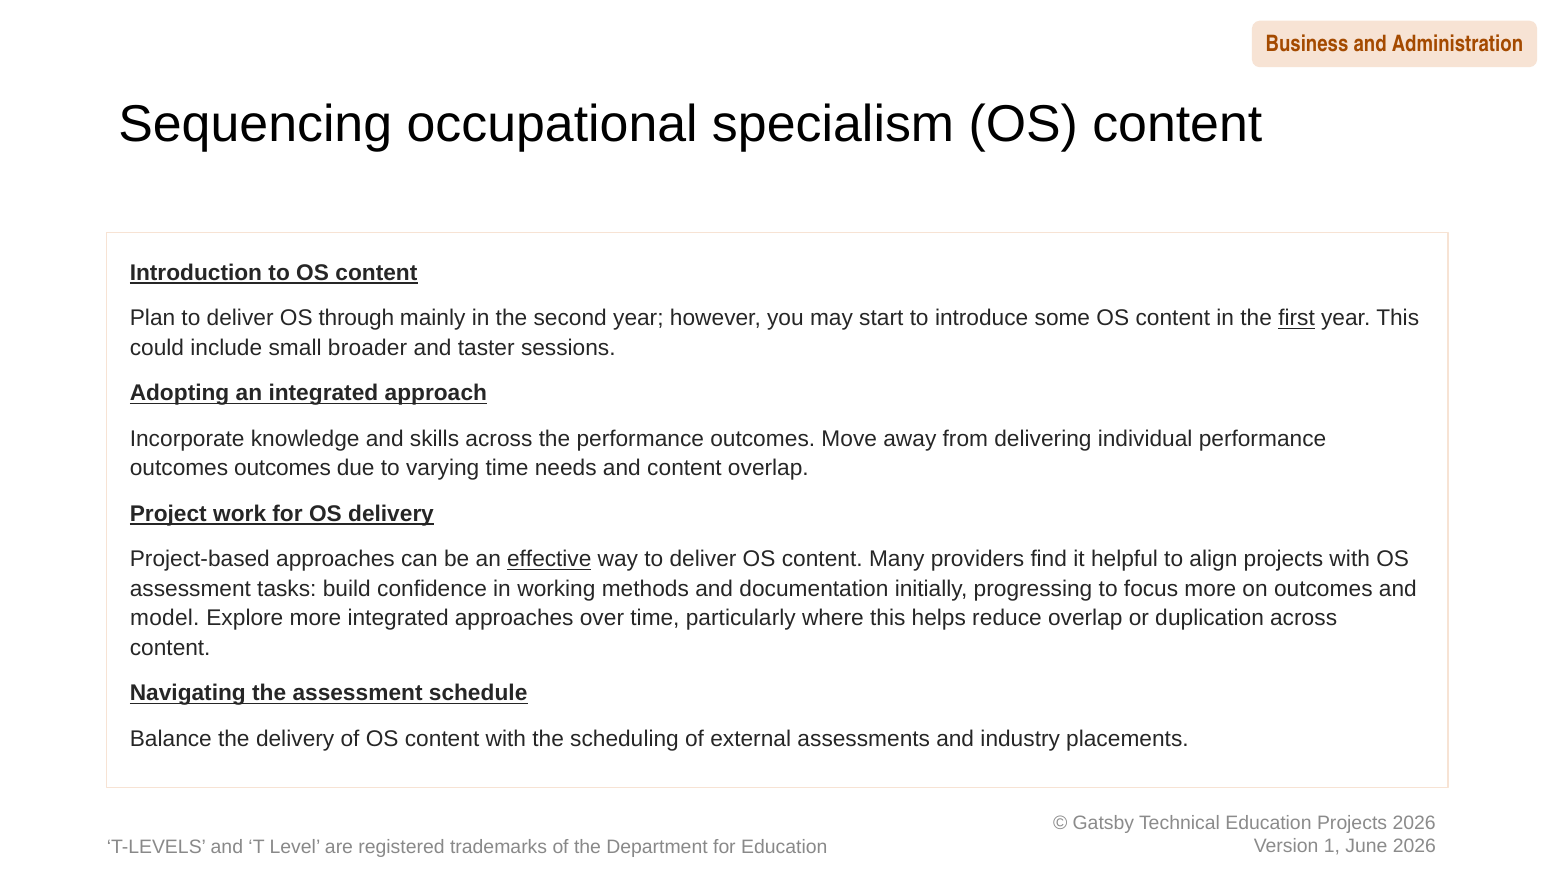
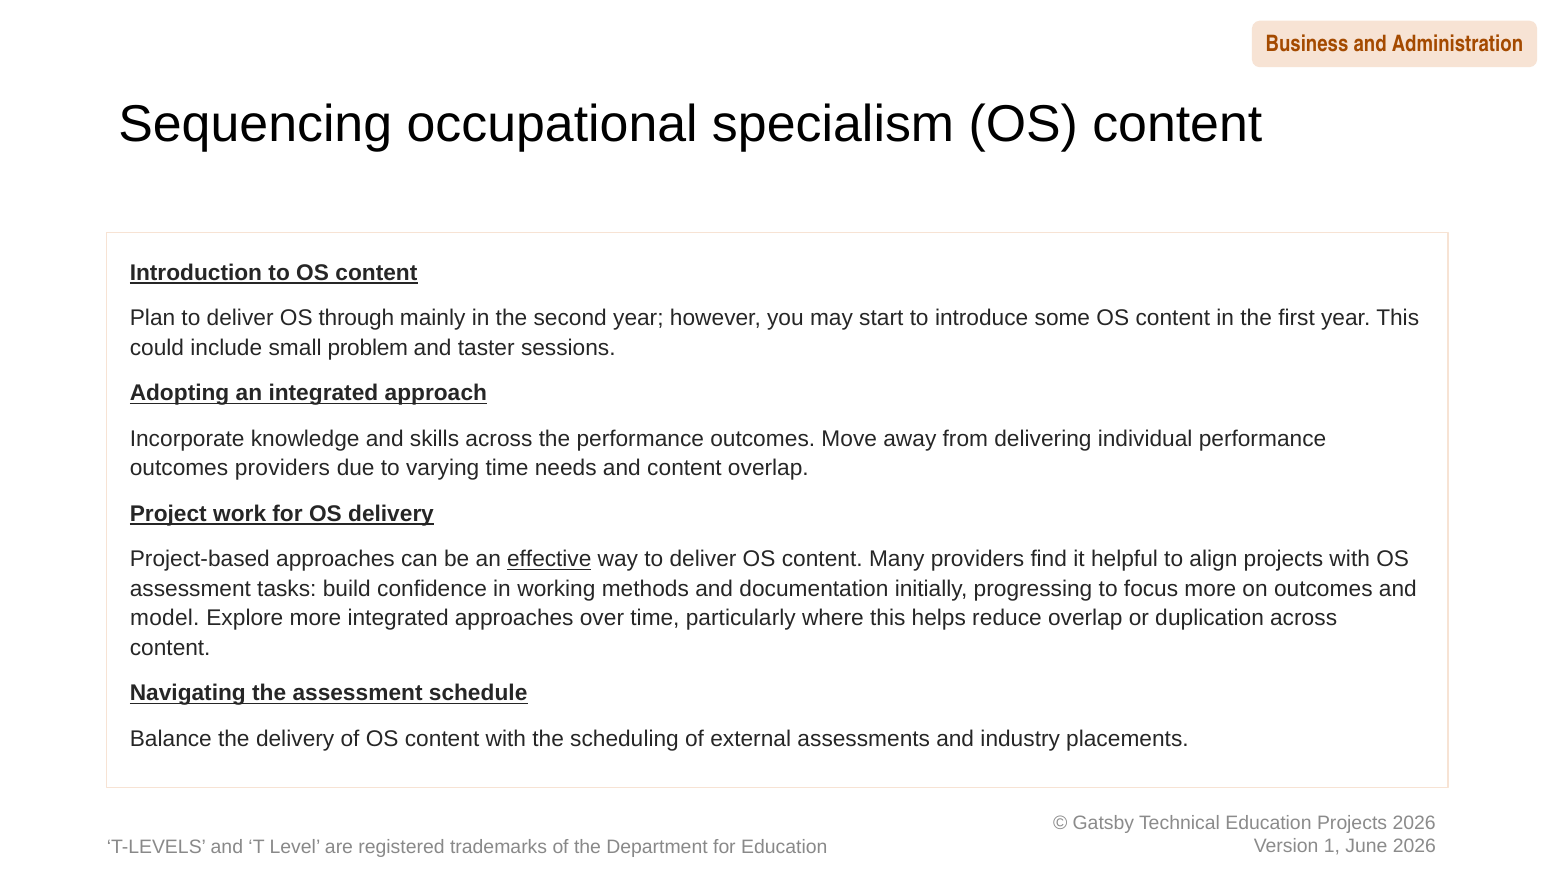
first underline: present -> none (1297, 319)
broader: broader -> problem (368, 348)
outcomes outcomes: outcomes -> providers (282, 469)
